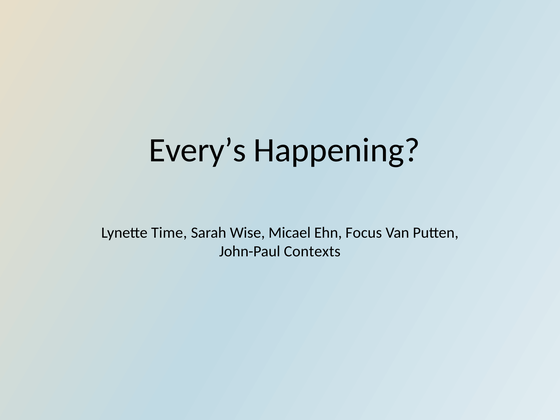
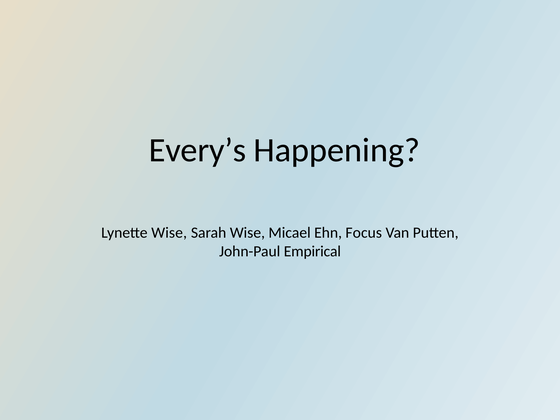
Lynette Time: Time -> Wise (169, 233)
Contexts: Contexts -> Empirical (312, 251)
